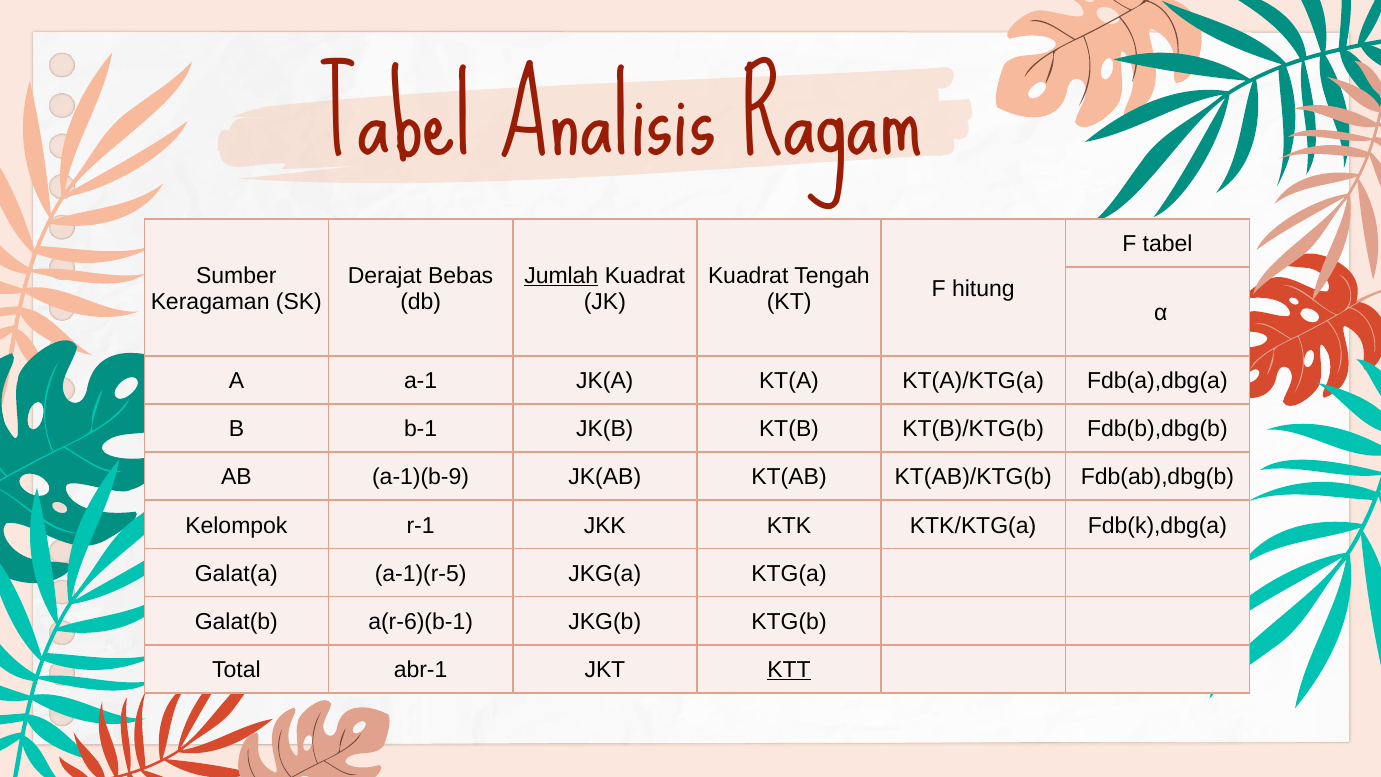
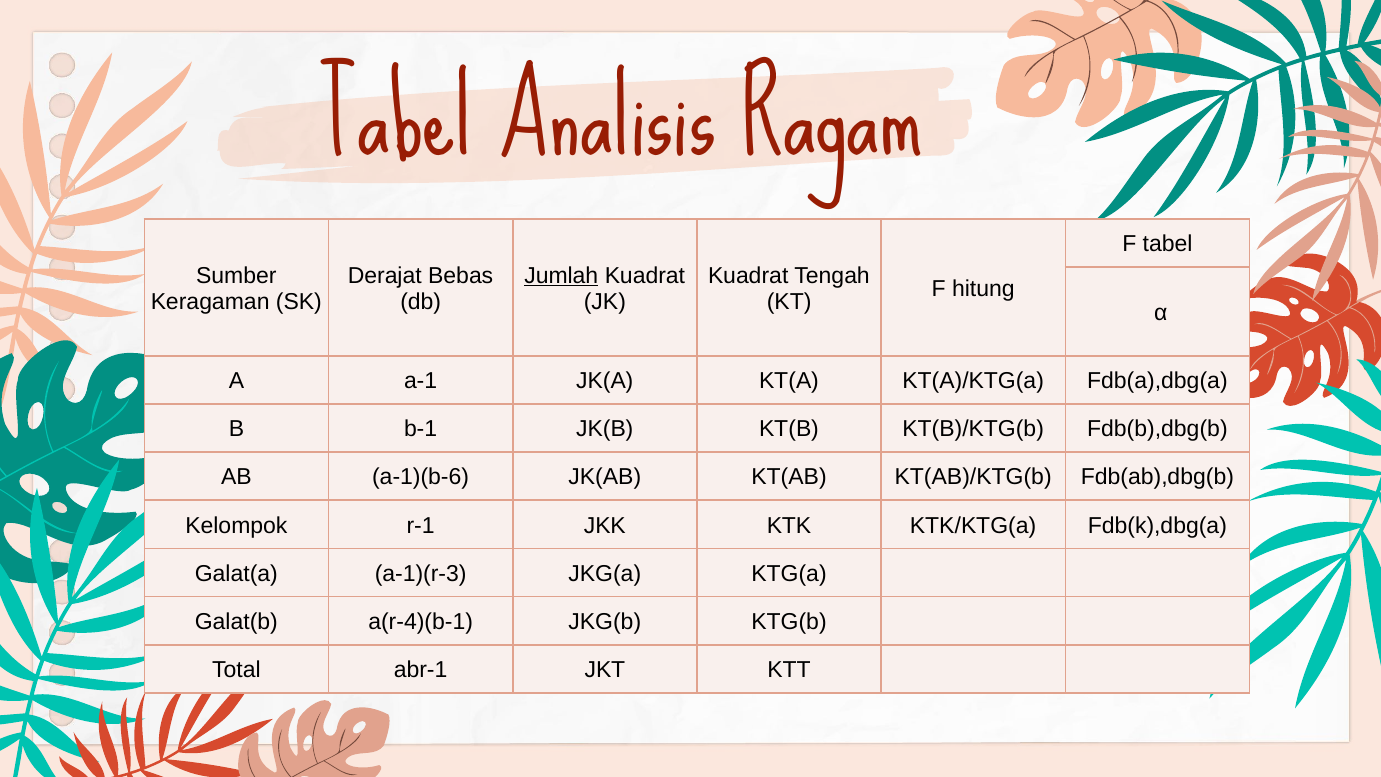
a-1)(b-9: a-1)(b-9 -> a-1)(b-6 (421, 477)
a-1)(r-5: a-1)(r-5 -> a-1)(r-3 (421, 574)
a(r-6)(b-1: a(r-6)(b-1 -> a(r-4)(b-1 (421, 622)
KTT underline: present -> none (789, 670)
